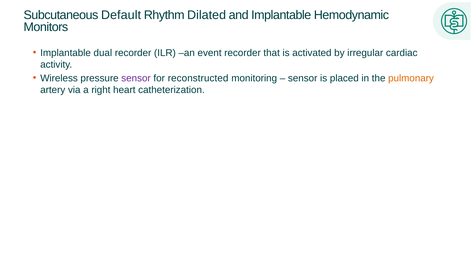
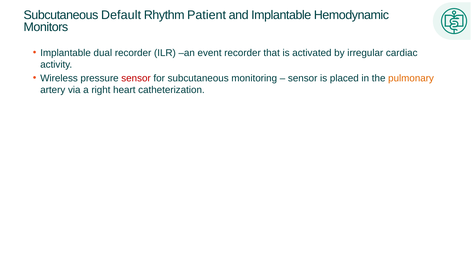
Dilated: Dilated -> Patient (207, 15)
sensor colour: purple -> red (136, 78)
for reconstructed: reconstructed -> subcutaneous (198, 78)
